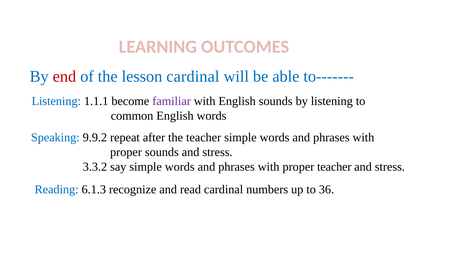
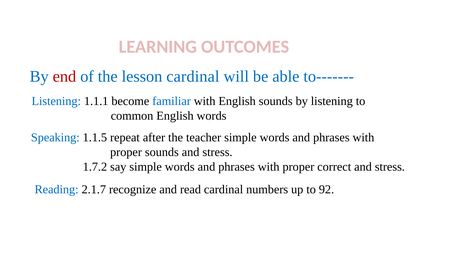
familiar colour: purple -> blue (172, 101)
9.9.2: 9.9.2 -> 1.1.5 (95, 138)
3.3.2: 3.3.2 -> 1.7.2 (95, 167)
proper teacher: teacher -> correct (334, 167)
6.1.3: 6.1.3 -> 2.1.7 (94, 189)
36: 36 -> 92 (327, 189)
